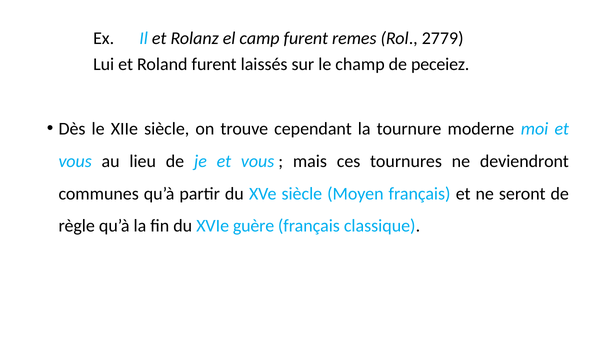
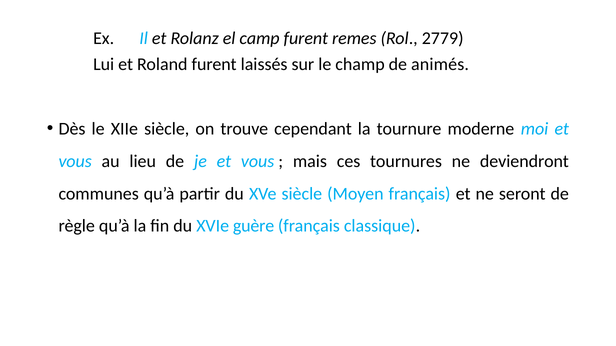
peceiez: peceiez -> animés (440, 64)
